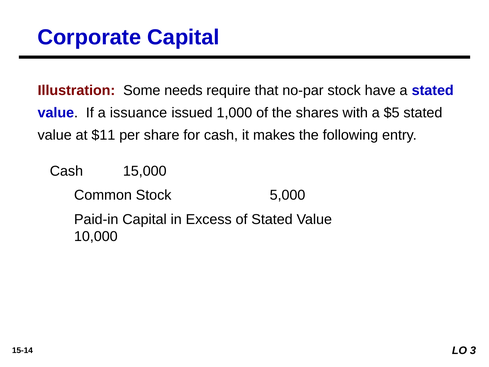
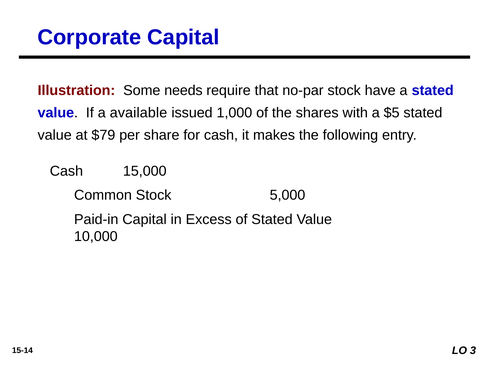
issuance: issuance -> available (138, 113)
$11: $11 -> $79 (103, 135)
